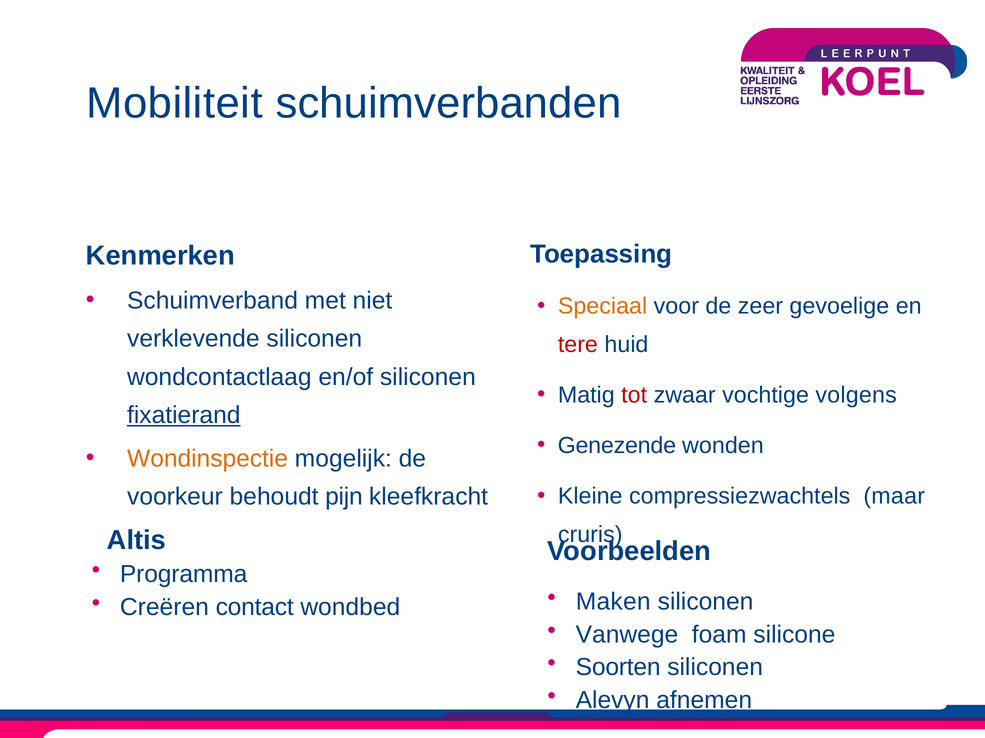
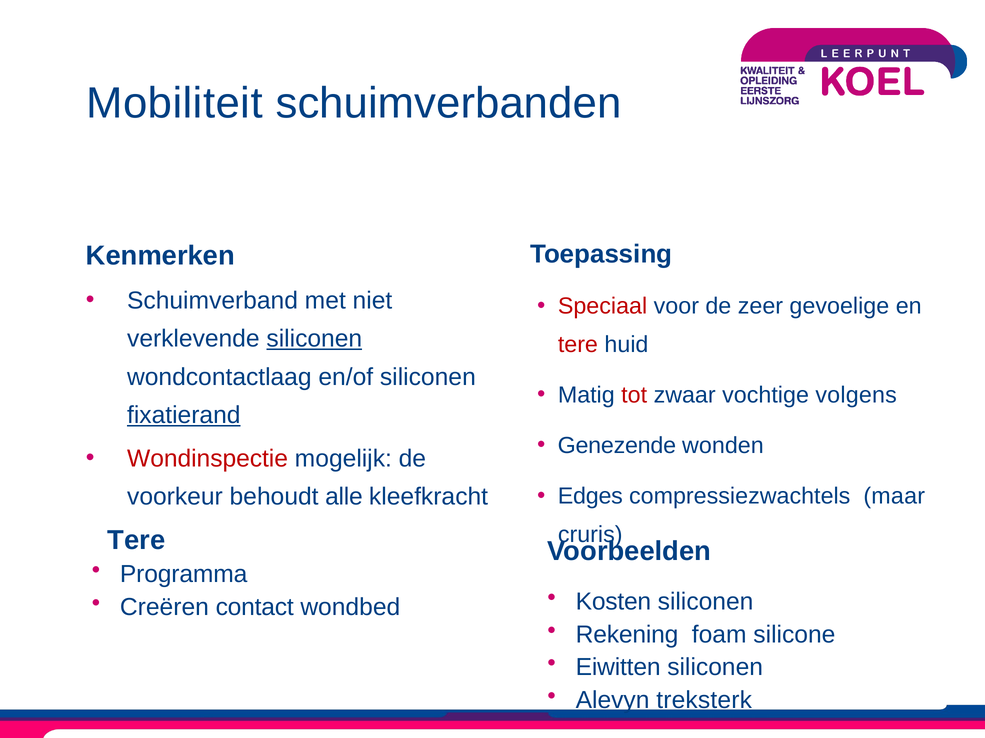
Speciaal colour: orange -> red (603, 306)
siliconen underline: none -> present (314, 339)
Wondinspectie colour: orange -> red (208, 459)
Kleine: Kleine -> Edges (590, 497)
pijn: pijn -> alle (344, 497)
Altis: Altis -> Tere (136, 541)
Maken: Maken -> Kosten (613, 602)
Vanwege: Vanwege -> Rekening (627, 635)
Soorten: Soorten -> Eiwitten (618, 668)
afnemen: afnemen -> treksterk (704, 701)
